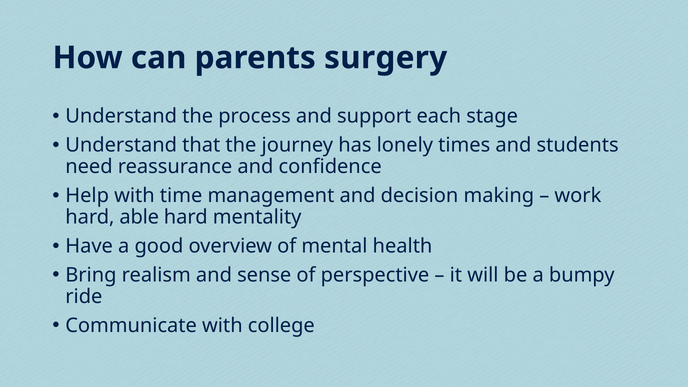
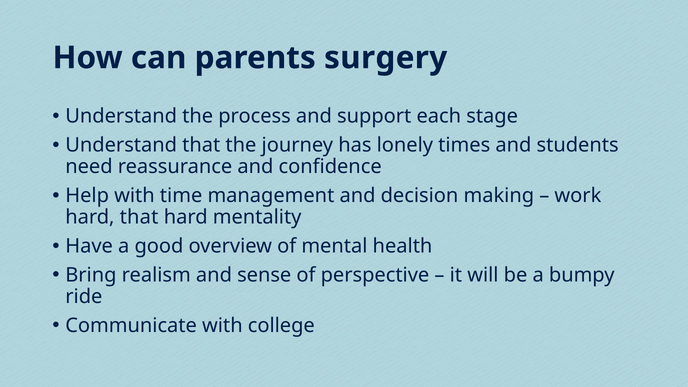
hard able: able -> that (139, 217)
